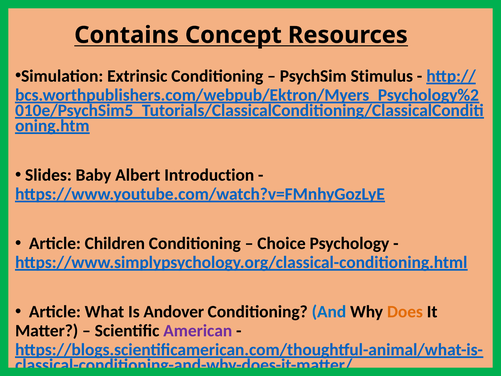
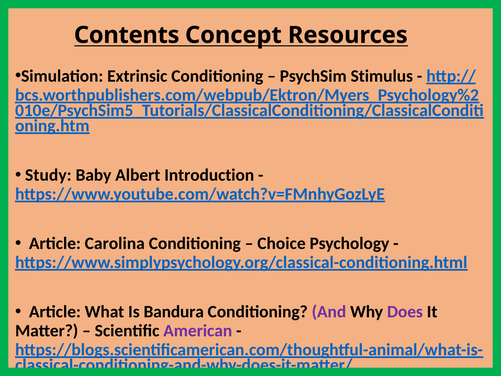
Contains: Contains -> Contents (127, 35)
Slides: Slides -> Study (48, 175)
Children: Children -> Carolina (115, 243)
Andover: Andover -> Bandura (174, 312)
And colour: blue -> purple (329, 312)
Does colour: orange -> purple (405, 312)
